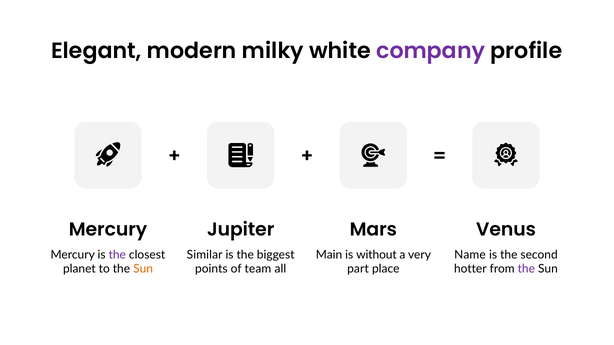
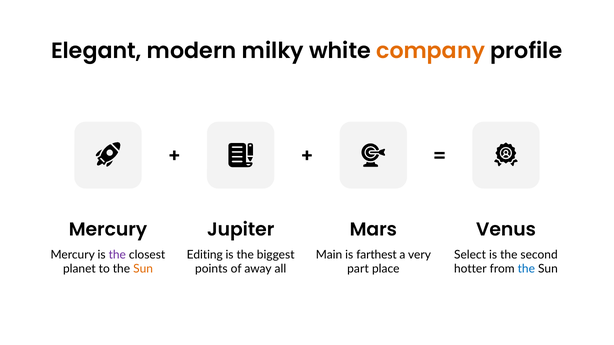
company colour: purple -> orange (431, 51)
Similar: Similar -> Editing (205, 255)
without: without -> farthest (377, 255)
Name: Name -> Select (470, 255)
team: team -> away (258, 269)
the colour: purple -> blue (526, 269)
